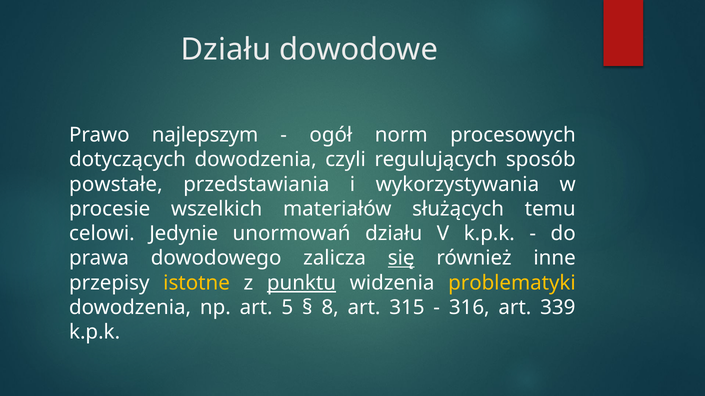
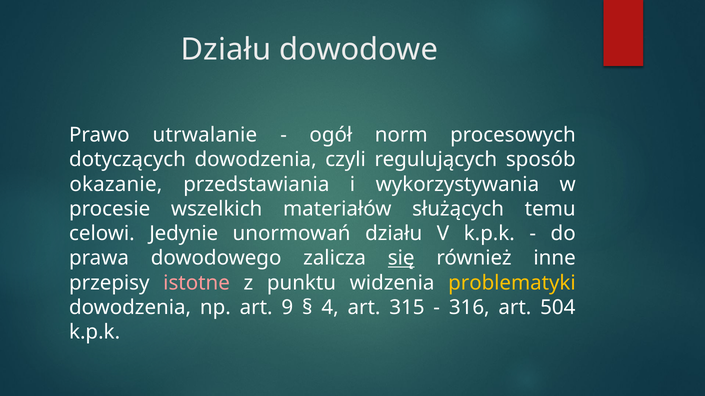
najlepszym: najlepszym -> utrwalanie (205, 135)
powstałe: powstałe -> okazanie (116, 185)
istotne colour: yellow -> pink (197, 283)
punktu underline: present -> none (301, 283)
5: 5 -> 9 (287, 308)
8: 8 -> 4 (330, 308)
339: 339 -> 504 (558, 308)
